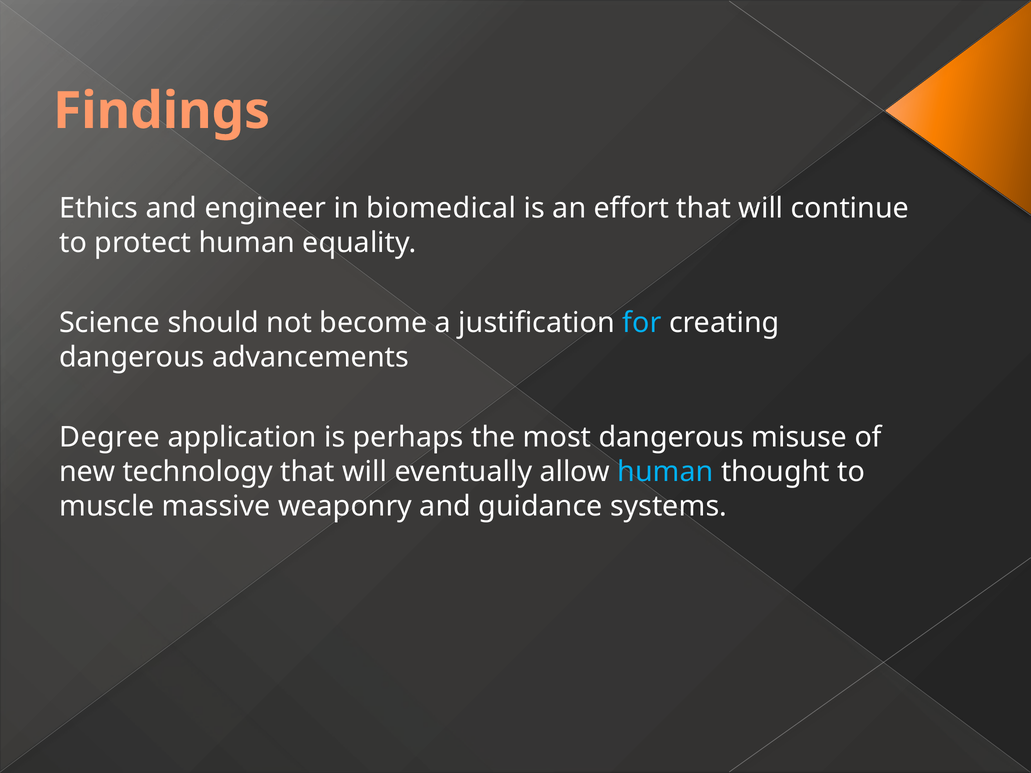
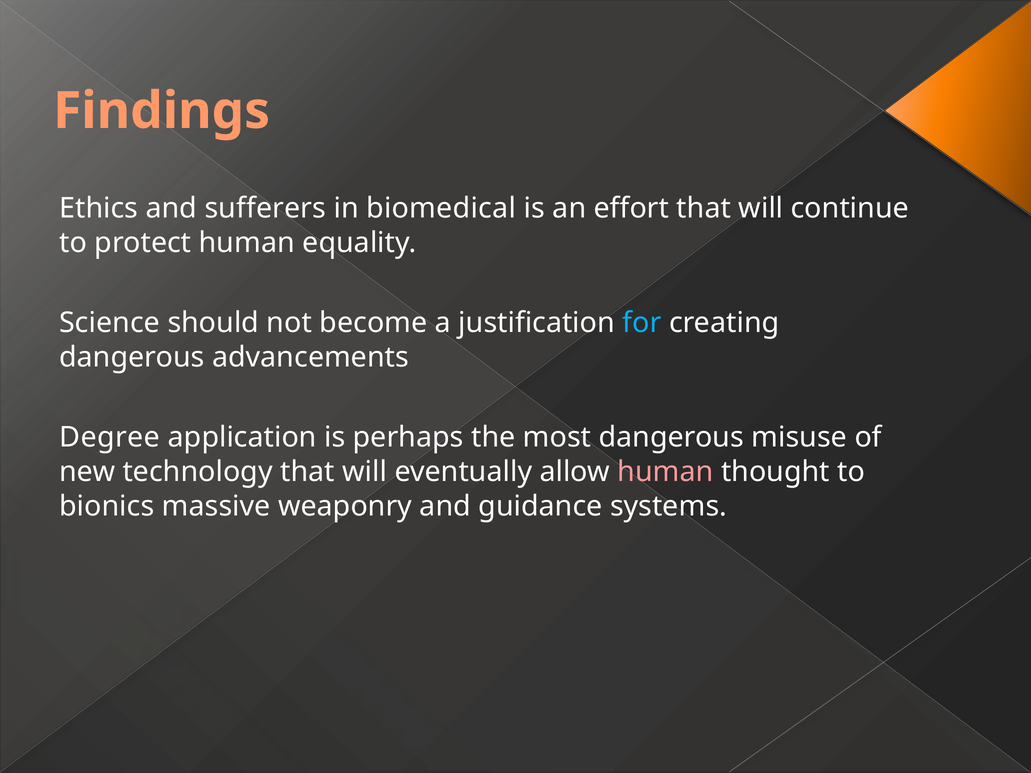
engineer: engineer -> sufferers (265, 208)
human colour: light blue -> pink (665, 472)
muscle: muscle -> bionics (107, 506)
